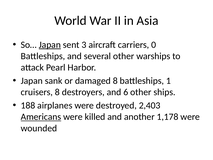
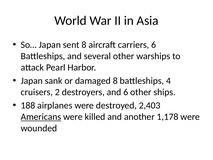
Japan underline: present -> none (50, 45)
sent 3: 3 -> 8 (84, 45)
carriers 0: 0 -> 6 (154, 45)
1: 1 -> 4 (168, 81)
cruisers 8: 8 -> 2 (57, 92)
